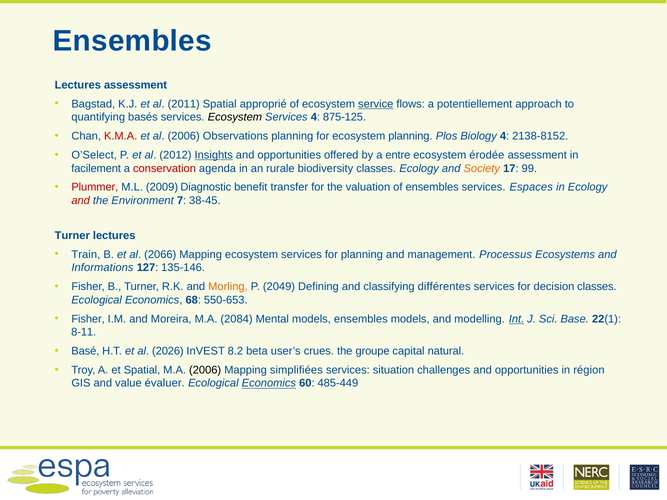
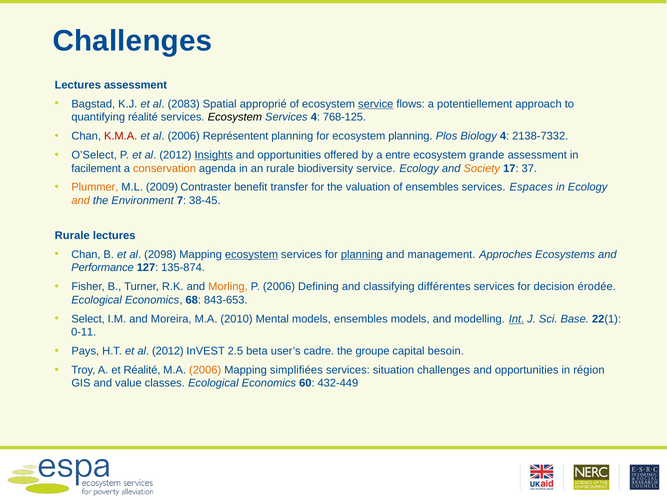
Ensembles: Ensembles -> Challenges (132, 41)
2011: 2011 -> 2083 (184, 104)
quantifying basés: basés -> réalité (143, 117)
875-125: 875-125 -> 768-125 (344, 117)
Observations: Observations -> Représentent (236, 136)
2138-8152: 2138-8152 -> 2138-7332 (540, 136)
érodée: érodée -> grande (487, 155)
conservation colour: red -> orange (164, 168)
biodiversity classes: classes -> service (376, 168)
99: 99 -> 37 (529, 168)
Plummer colour: red -> orange (95, 187)
Diagnostic: Diagnostic -> Contraster (206, 187)
and colour: red -> orange (81, 201)
Turner: Turner -> Rurale (72, 236)
Train: Train -> Chan (86, 255)
2066: 2066 -> 2098 (160, 255)
ecosystem underline: none -> present (252, 255)
planning underline: none -> present (362, 255)
Processus: Processus -> Approches (506, 255)
Informations: Informations -> Performance (103, 268)
135-146: 135-146 -> 135-874 (183, 268)
P 2049: 2049 -> 2006 (279, 287)
decision classes: classes -> érodée (597, 287)
550-653: 550-653 -> 843-653 (226, 300)
Fisher: Fisher -> Select (88, 319)
2084: 2084 -> 2010 (237, 319)
8-11: 8-11 -> 0-11 (84, 332)
Basé: Basé -> Pays (85, 351)
H.T et al 2026: 2026 -> 2012 (168, 351)
8.2: 8.2 -> 2.5 (235, 351)
crues: crues -> cadre (319, 351)
natural: natural -> besoin (446, 351)
et Spatial: Spatial -> Réalité (142, 370)
2006 colour: black -> orange (205, 370)
évaluer: évaluer -> classes (165, 384)
Economics underline: present -> none (269, 384)
485-449: 485-449 -> 432-449 (338, 384)
